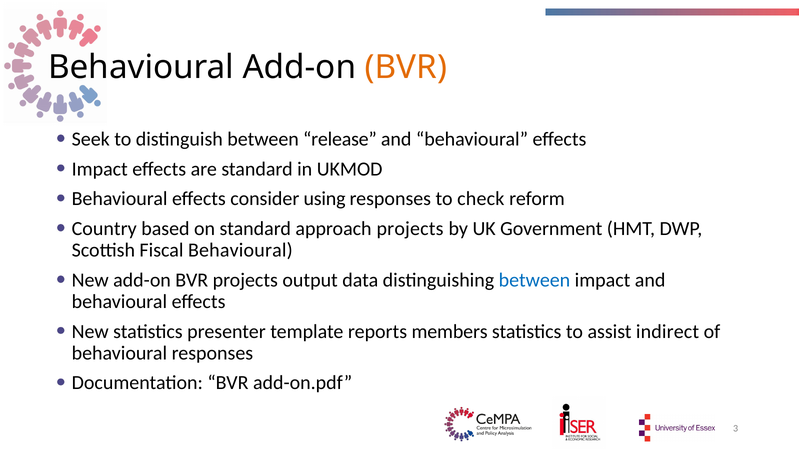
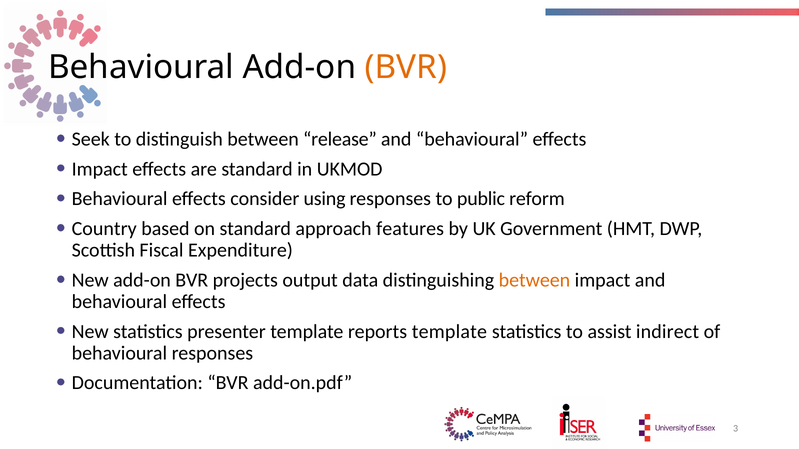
check: check -> public (481, 199)
approach projects: projects -> features (410, 229)
Fiscal Behavioural: Behavioural -> Expenditure (240, 250)
between colour: blue -> orange (534, 280)
reports members: members -> template (449, 332)
